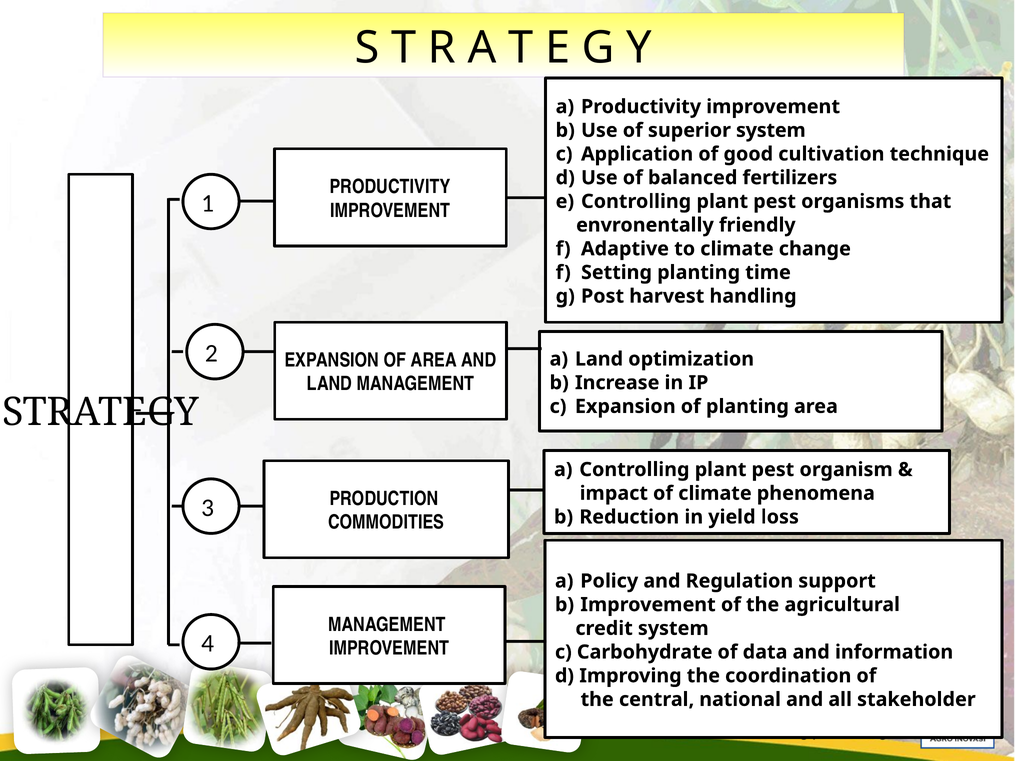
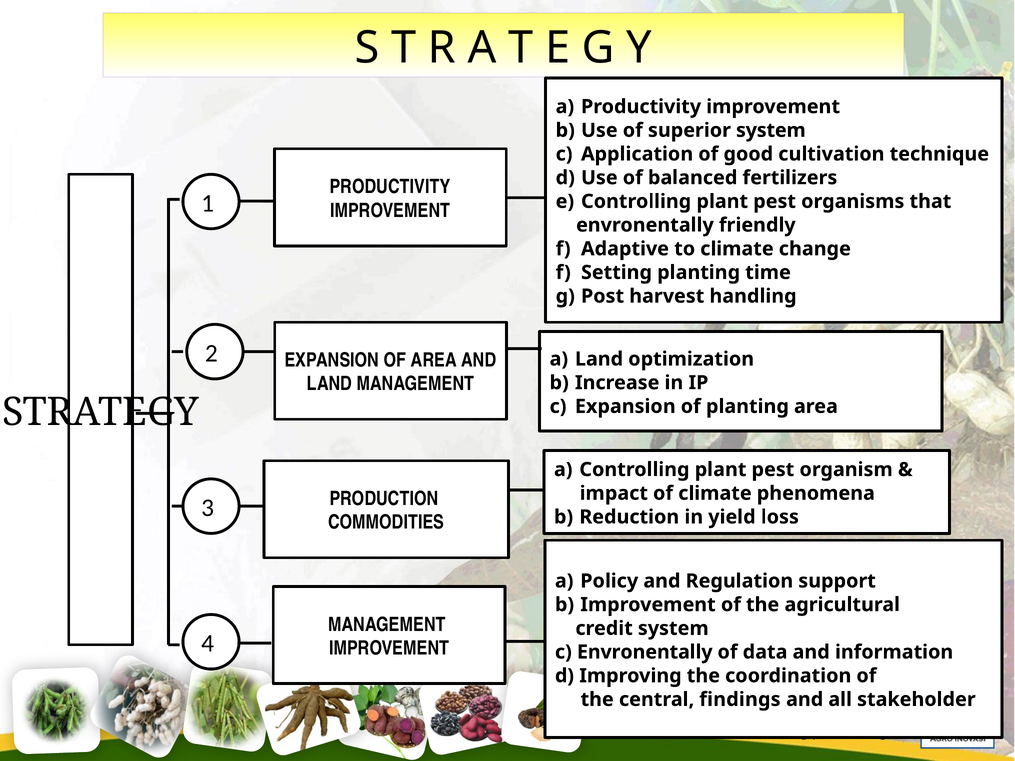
c Carbohydrate: Carbohydrate -> Envronentally (645, 652)
national: national -> findings (740, 700)
